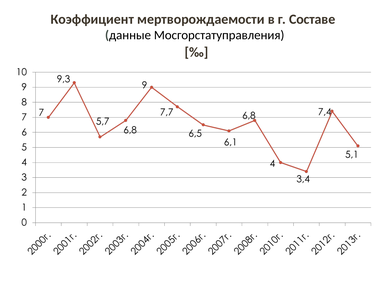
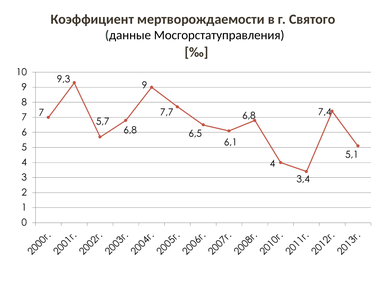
Составе: Составе -> Святого (312, 19)
